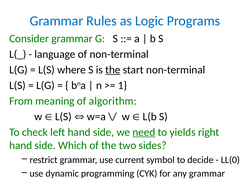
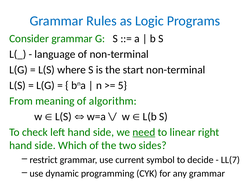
the underline: present -> none (113, 70)
1: 1 -> 5 (122, 85)
yields: yields -> linear (183, 132)
LL(0: LL(0 -> LL(7 (230, 159)
